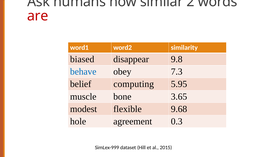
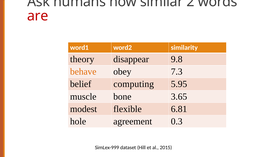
biased: biased -> theory (82, 59)
behave colour: blue -> orange (83, 72)
9.68: 9.68 -> 6.81 (179, 109)
